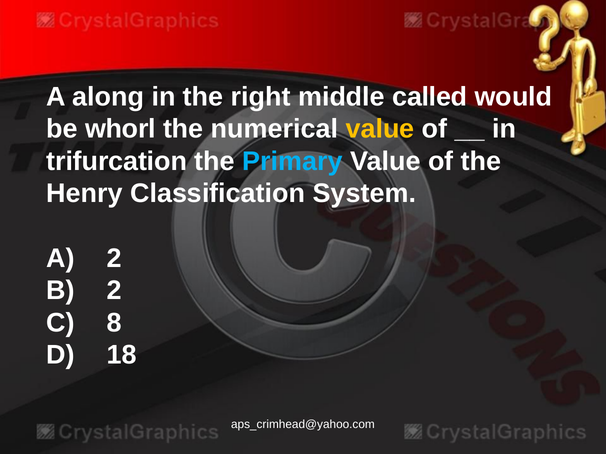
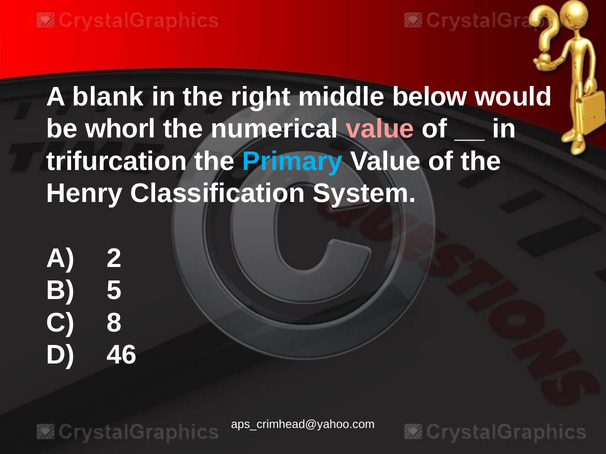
along: along -> blank (108, 97)
called: called -> below (430, 97)
value colour: yellow -> pink (380, 129)
B 2: 2 -> 5 (114, 291)
18: 18 -> 46 (122, 355)
